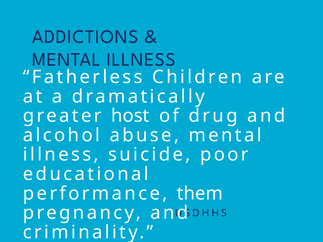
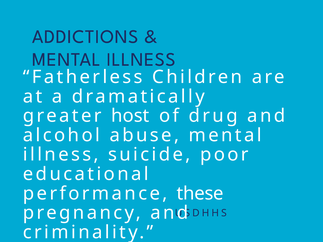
them: them -> these (200, 194)
